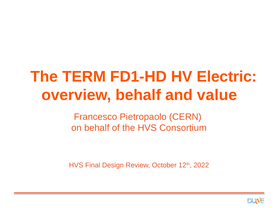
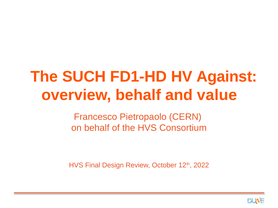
TERM: TERM -> SUCH (84, 77)
Electric: Electric -> Against (227, 77)
